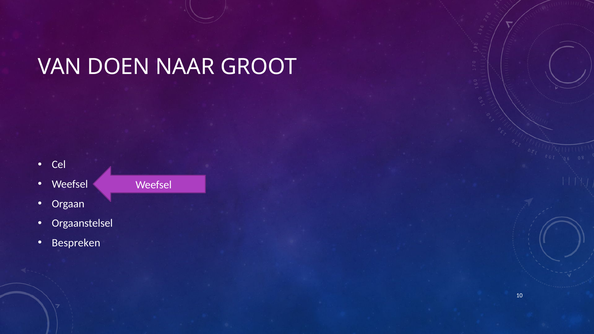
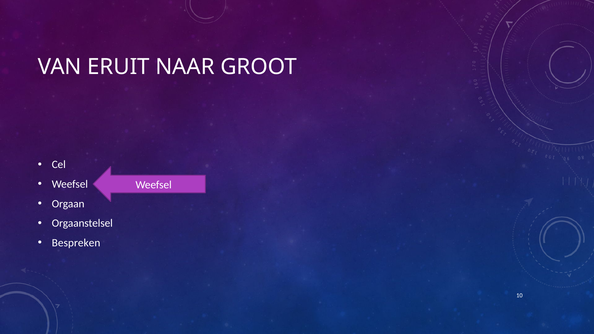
DOEN: DOEN -> ERUIT (118, 67)
